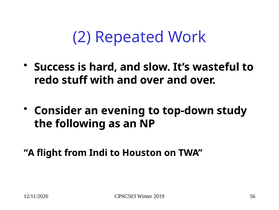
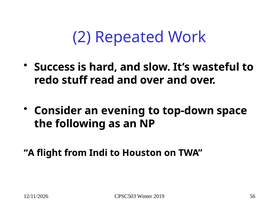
with: with -> read (102, 80)
study: study -> space (232, 110)
